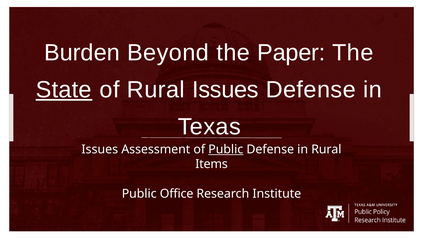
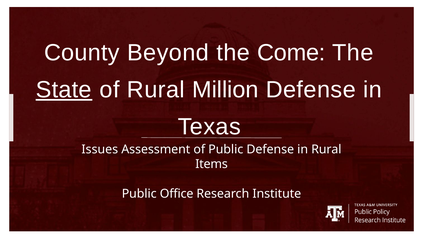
Burden: Burden -> County (82, 53)
Paper: Paper -> Come (291, 53)
Rural Issues: Issues -> Million (225, 90)
Public underline: present -> none (226, 149)
